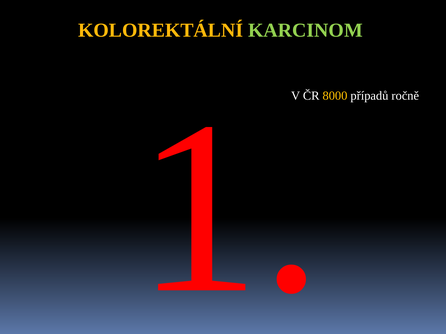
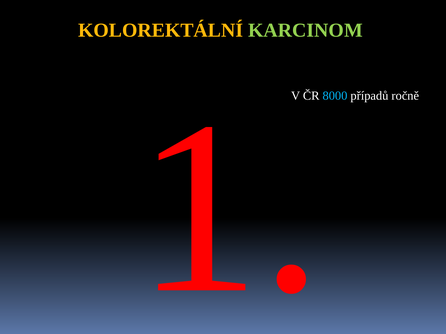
8000 colour: yellow -> light blue (335, 96)
